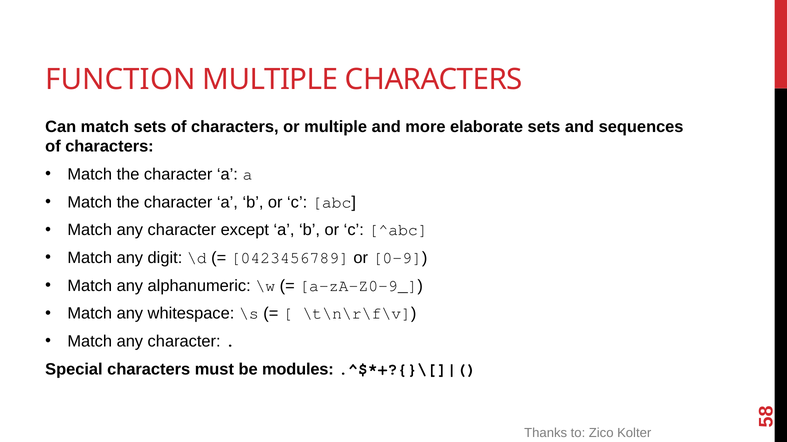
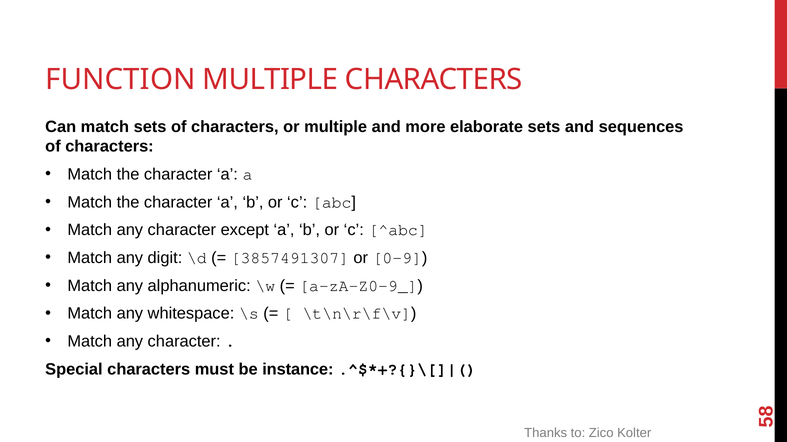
0423456789: 0423456789 -> 3857491307 (290, 258)
modules: modules -> instance (298, 370)
